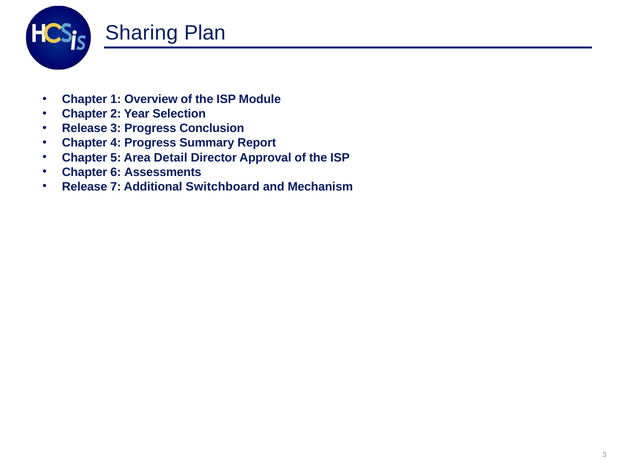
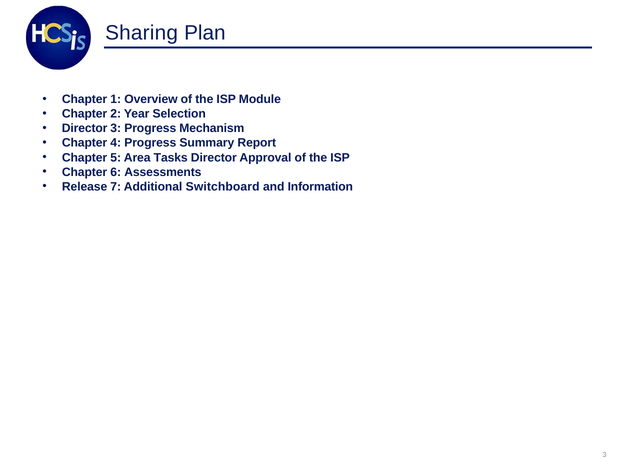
Release: Release -> Director (85, 129)
Conclusion: Conclusion -> Mechanism (212, 129)
Detail: Detail -> Tasks (171, 158)
Mechanism: Mechanism -> Information (320, 187)
